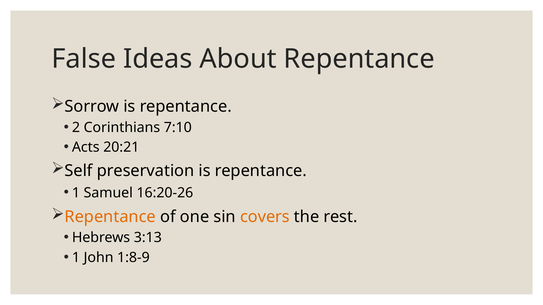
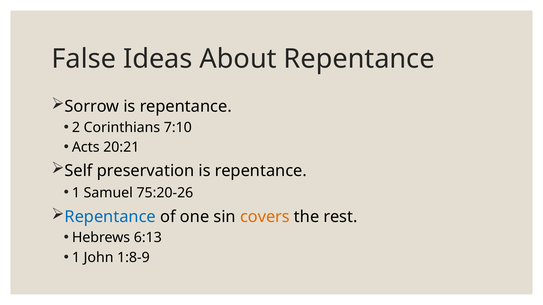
16:20-26: 16:20-26 -> 75:20-26 (165, 193)
Repentance colour: orange -> blue (110, 217)
3:13: 3:13 -> 6:13 (148, 238)
